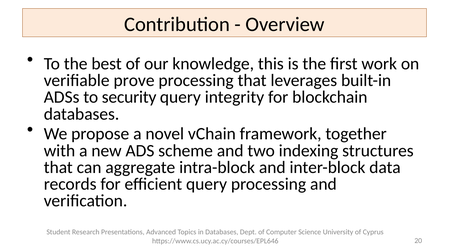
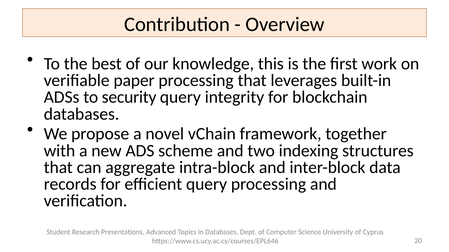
prove: prove -> paper (134, 81)
